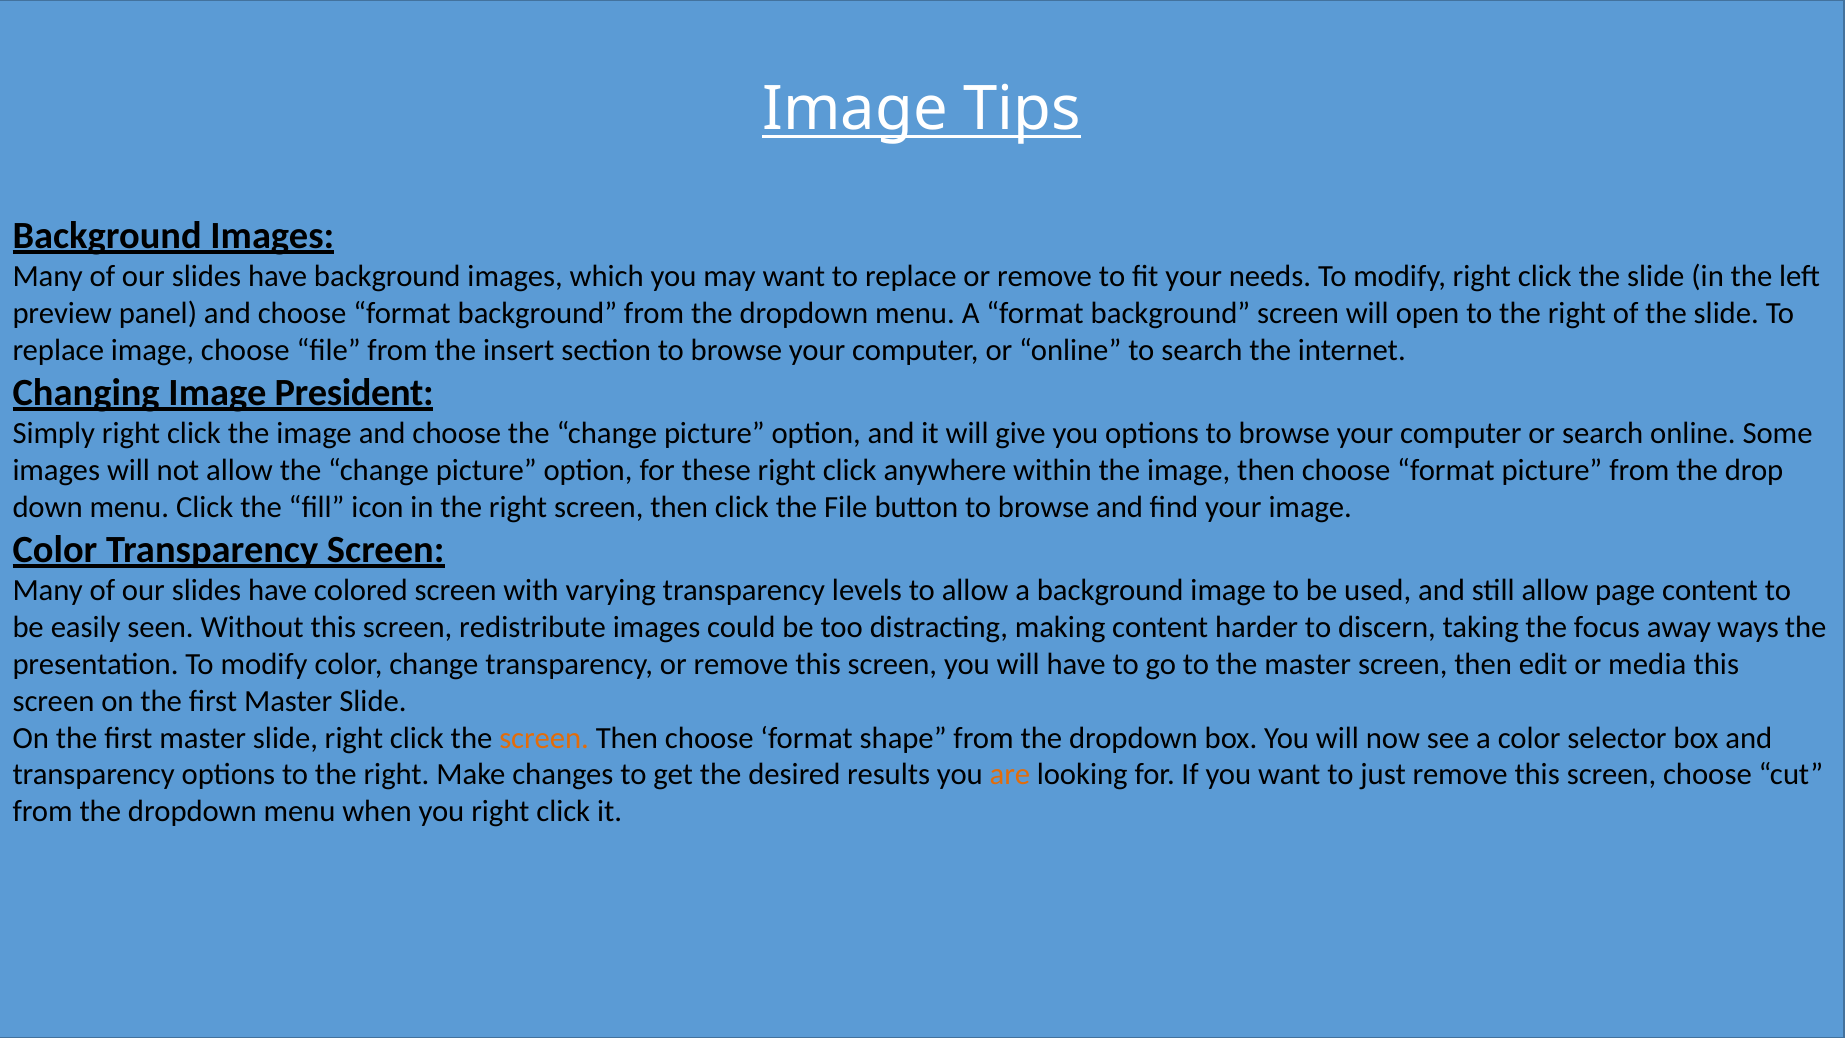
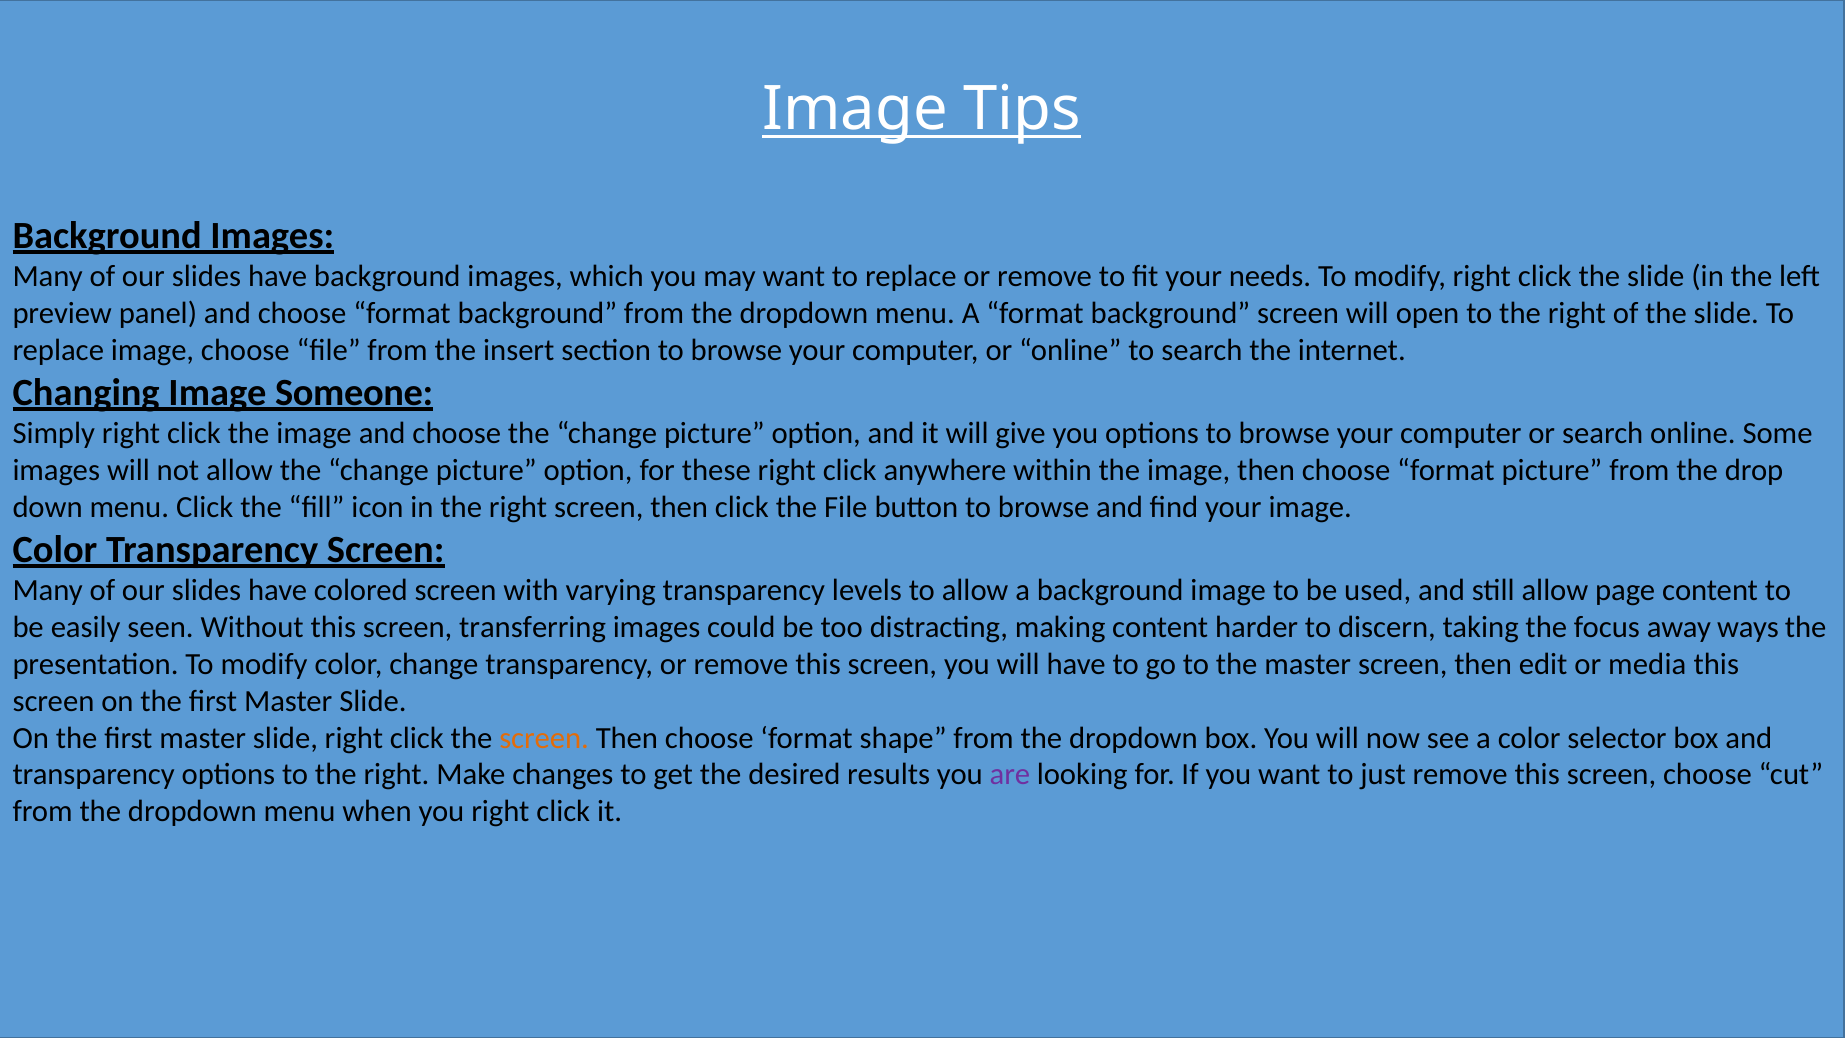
President: President -> Someone (354, 392)
redistribute: redistribute -> transferring (533, 627)
are colour: orange -> purple (1010, 775)
